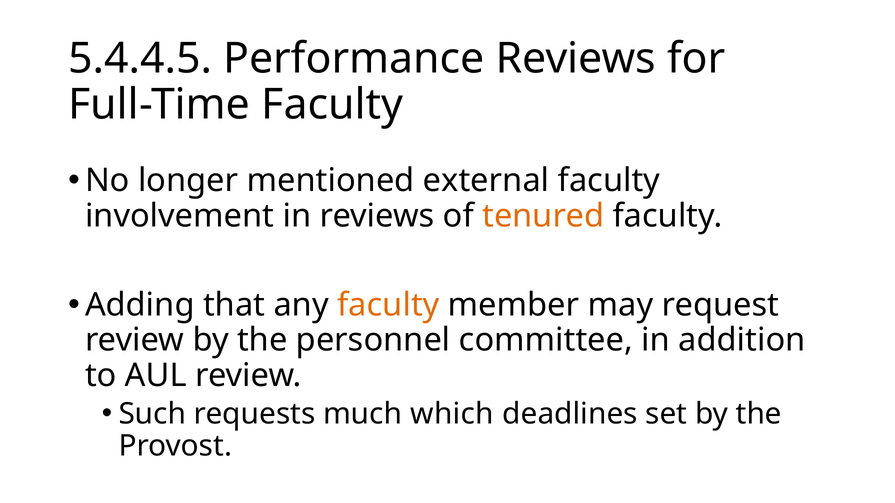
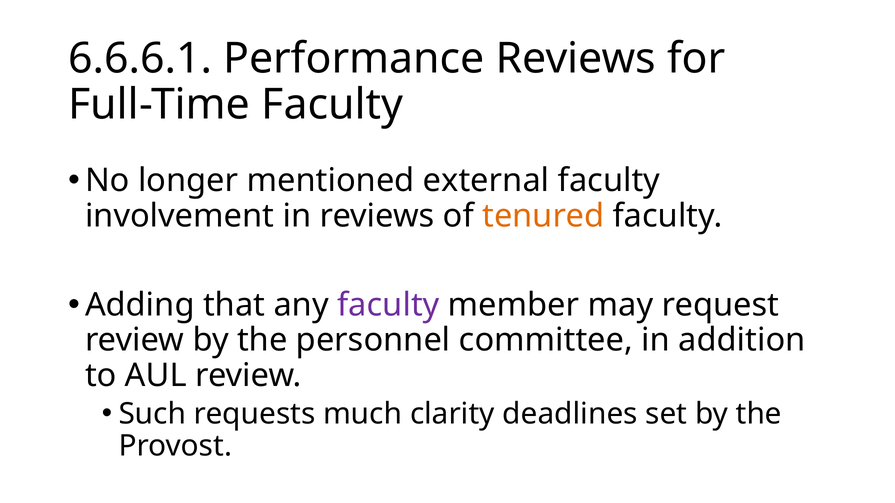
5.4.4.5: 5.4.4.5 -> 6.6.6.1 (140, 58)
faculty colour: orange -> purple (388, 305)
which: which -> clarity (452, 414)
